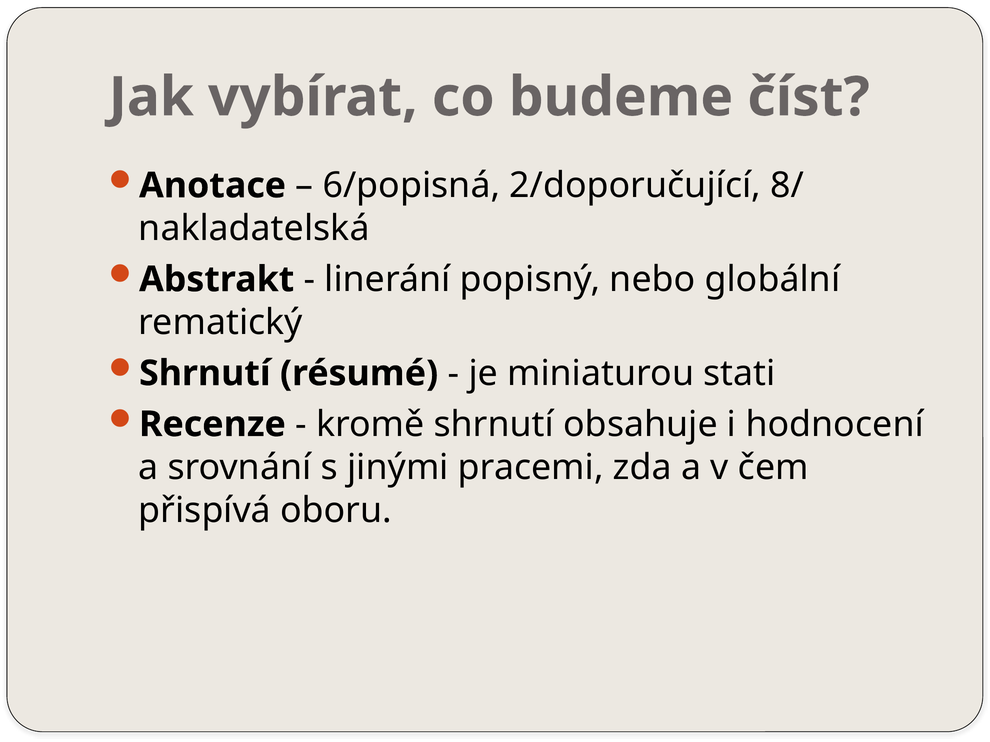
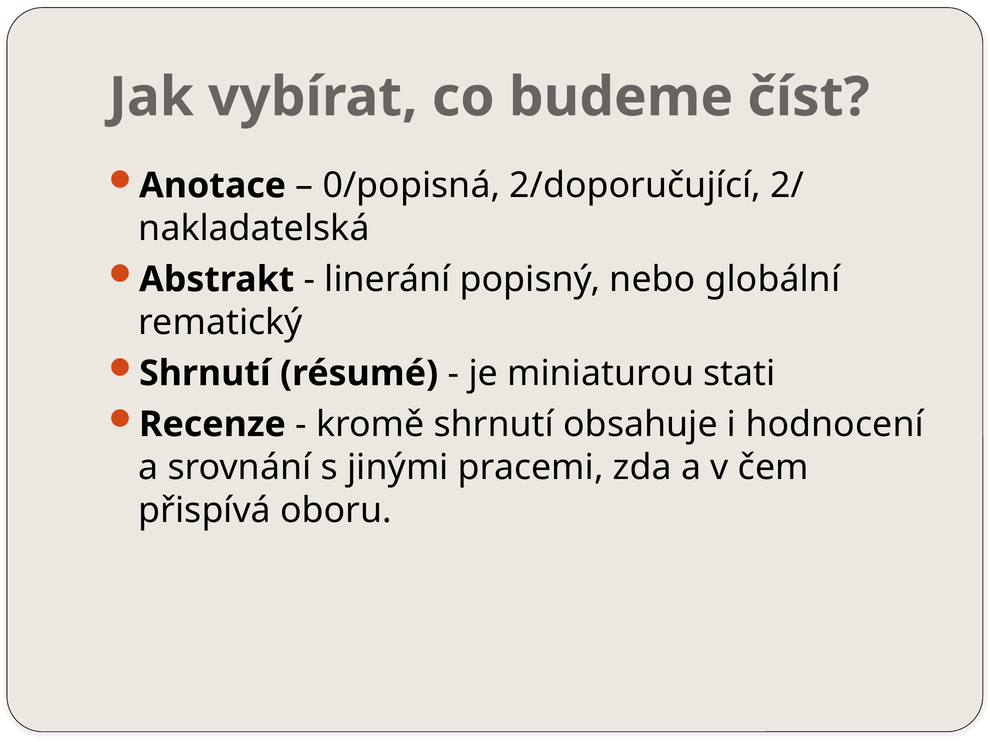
6/popisná: 6/popisná -> 0/popisná (411, 186)
8/: 8/ -> 2/ (787, 186)
